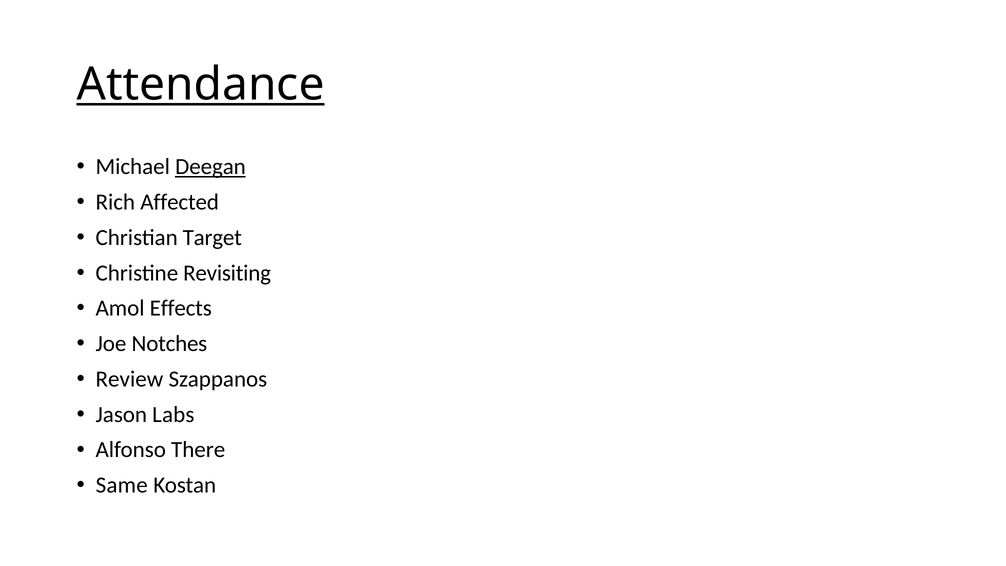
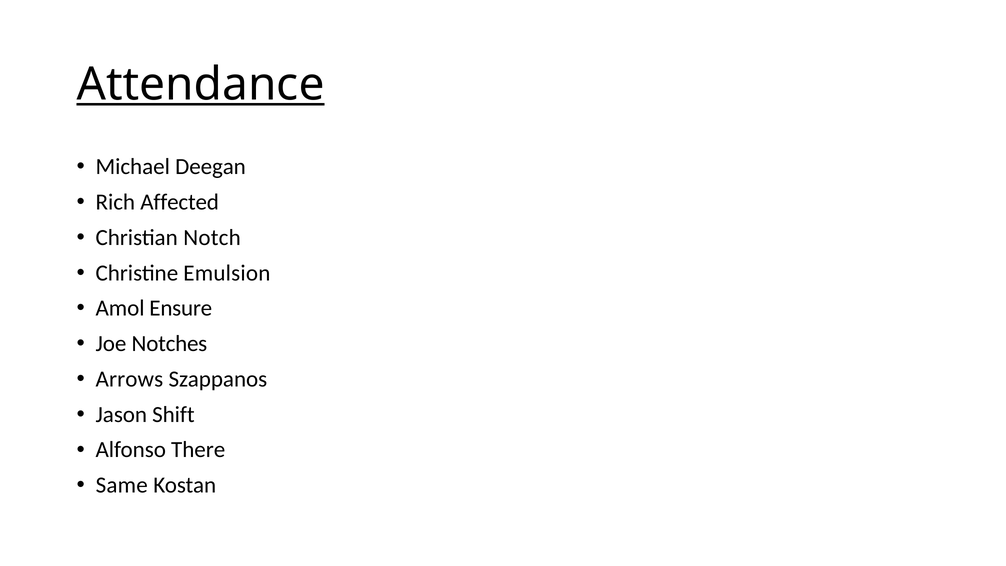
Deegan underline: present -> none (211, 167)
Target: Target -> Notch (212, 237)
Revisiting: Revisiting -> Emulsion (227, 273)
Effects: Effects -> Ensure (181, 308)
Review: Review -> Arrows (129, 379)
Labs: Labs -> Shift (173, 414)
